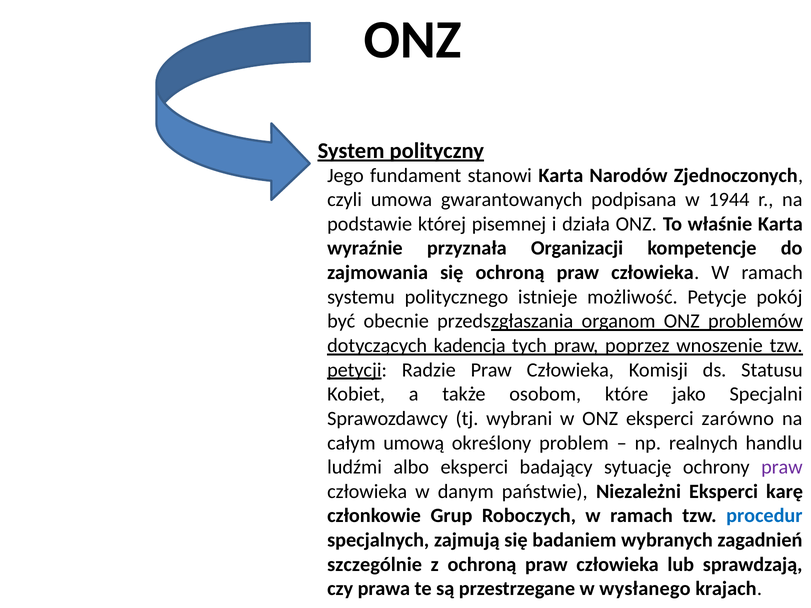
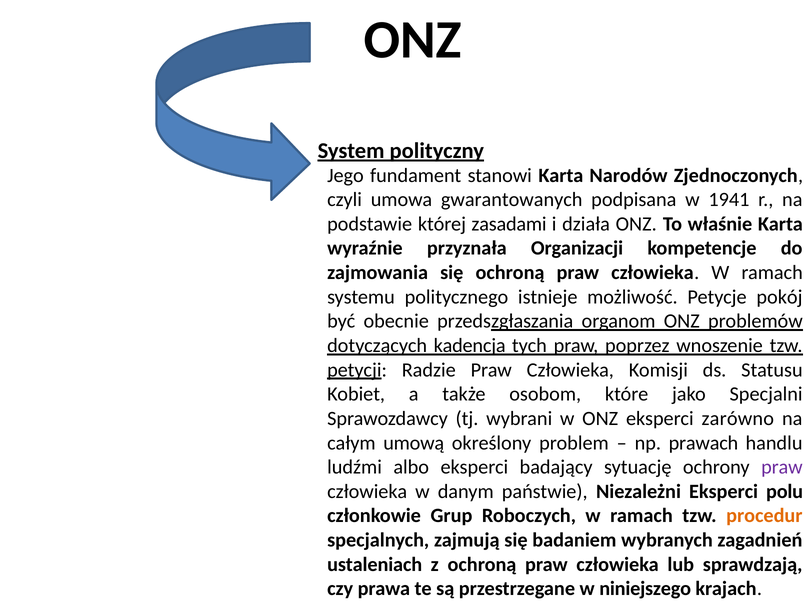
1944: 1944 -> 1941 (729, 200)
pisemnej: pisemnej -> zasadami (509, 224)
realnych: realnych -> prawach (703, 443)
karę: karę -> polu (785, 492)
procedur colour: blue -> orange (764, 516)
szczególnie: szczególnie -> ustaleniach (375, 565)
wysłanego: wysłanego -> niniejszego (645, 589)
